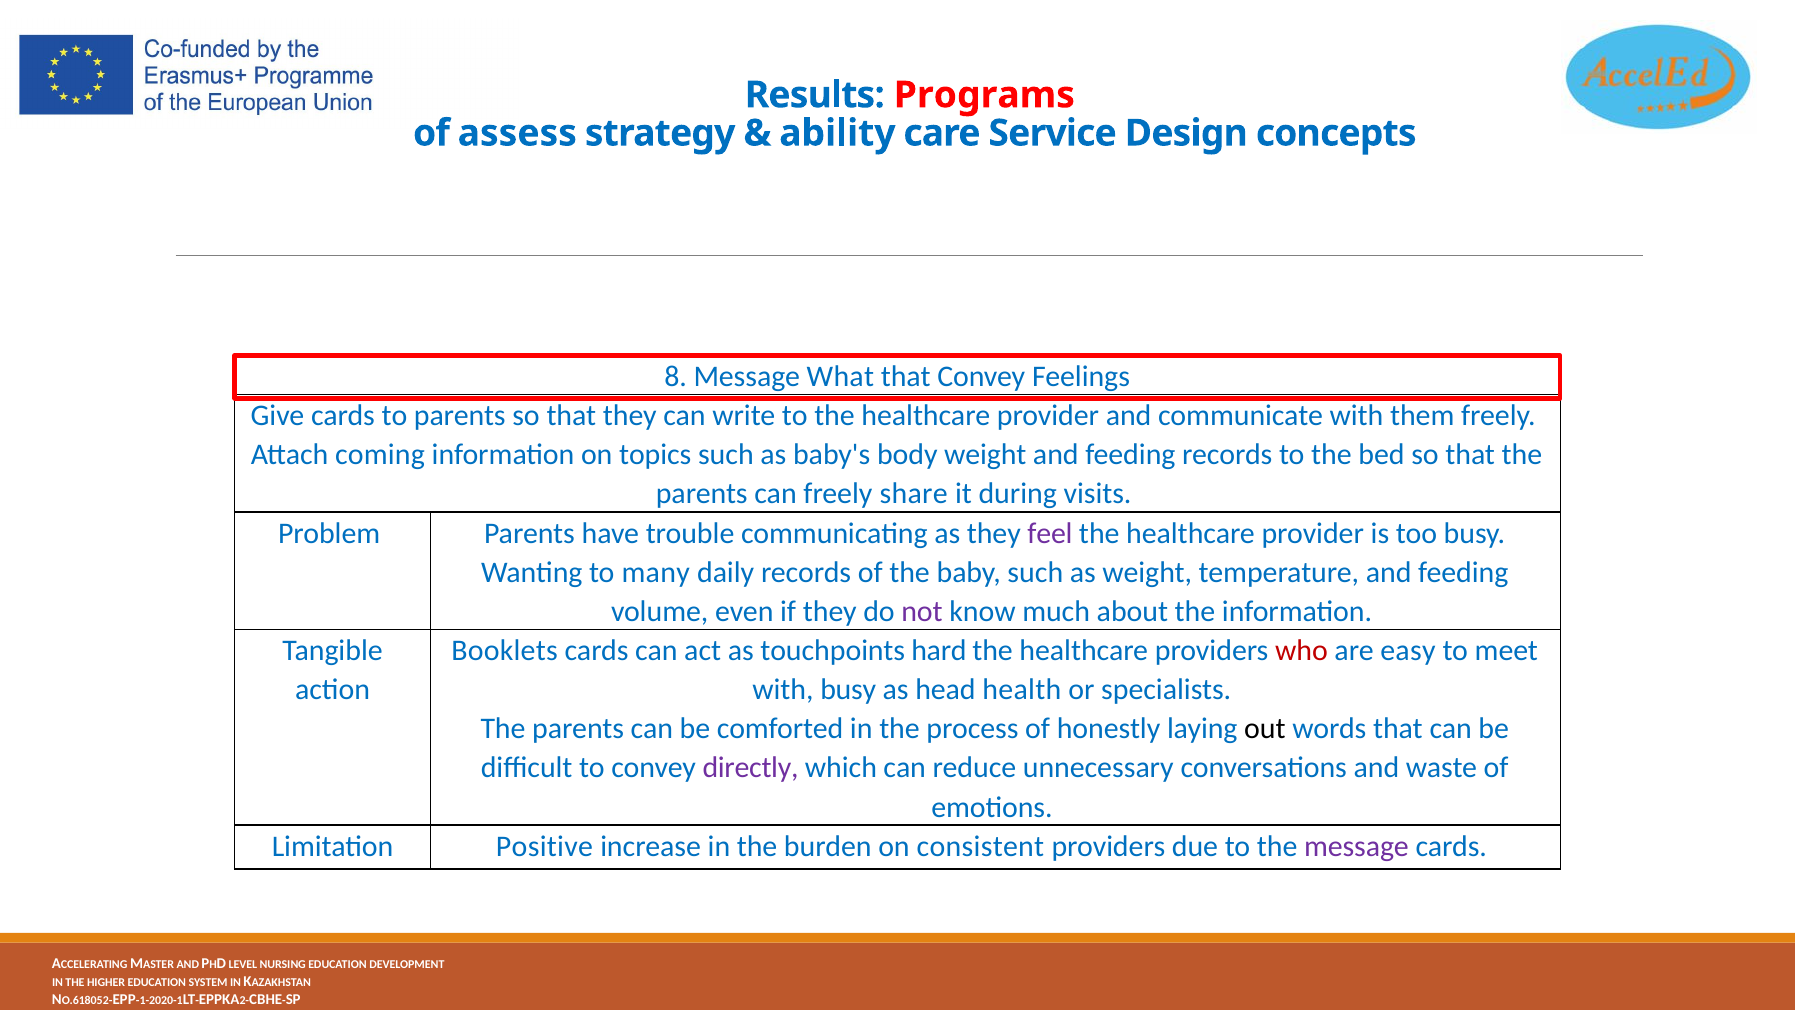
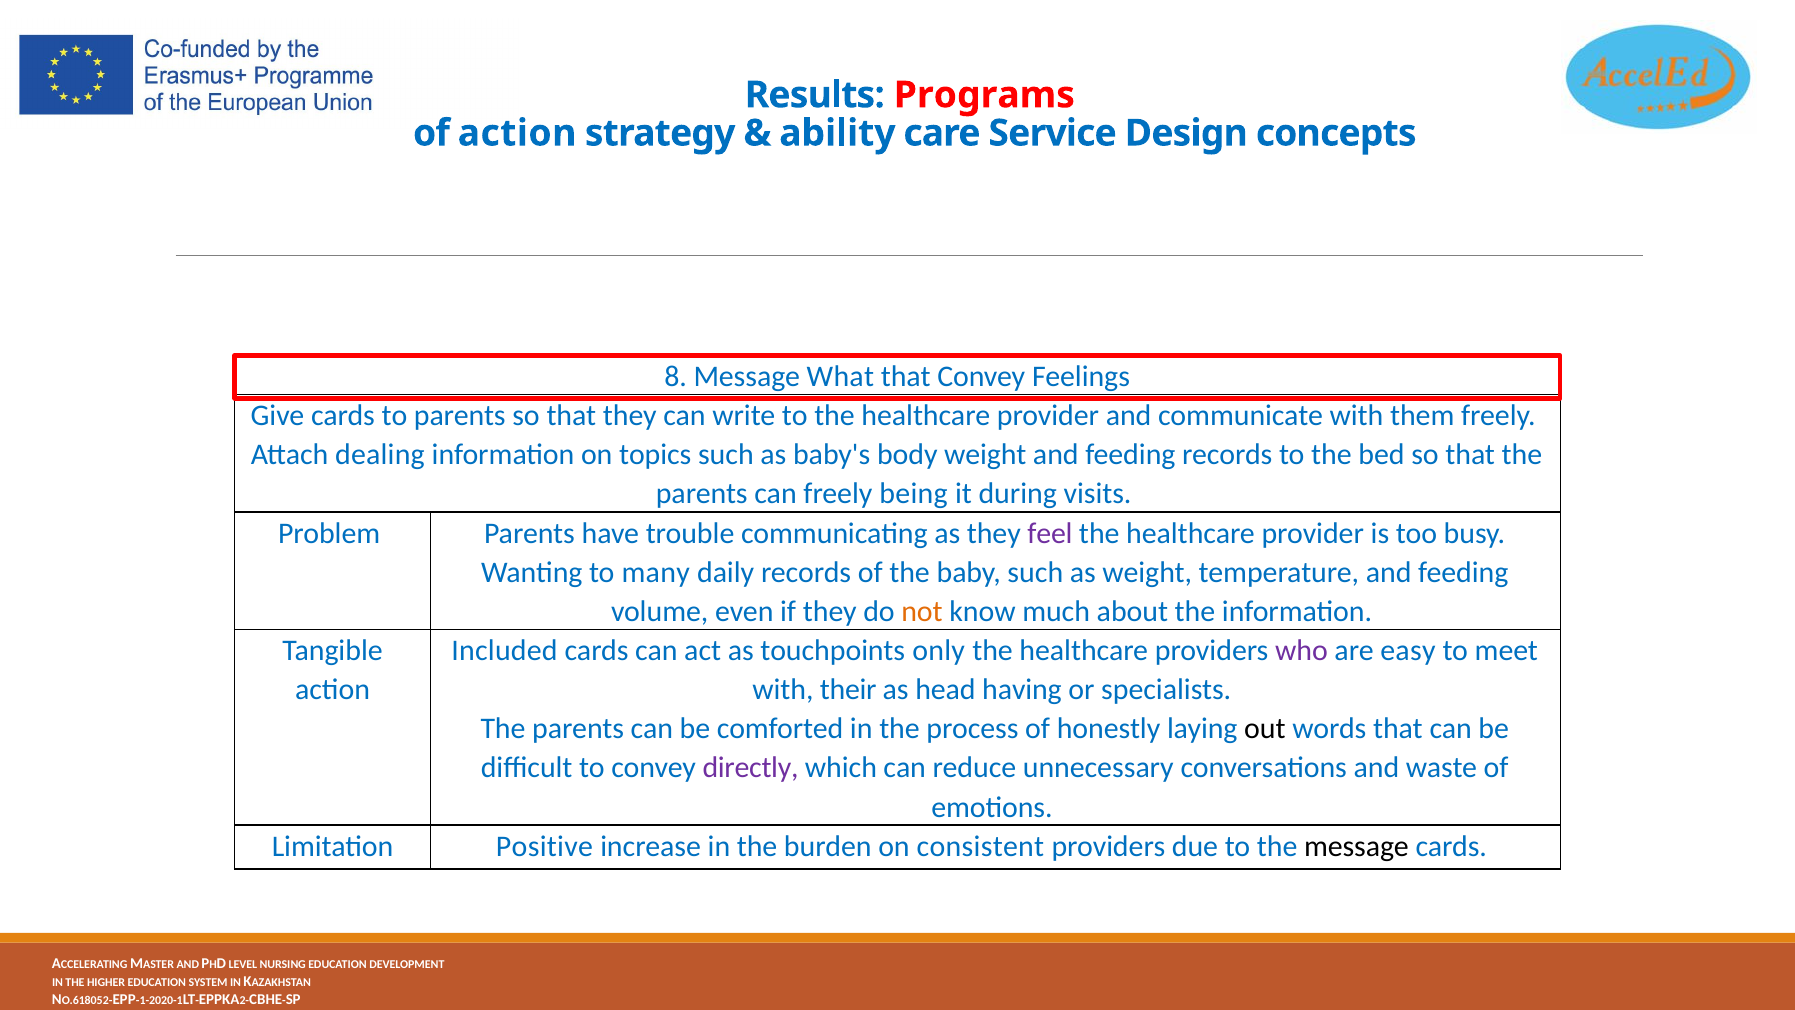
of assess: assess -> action (517, 133)
coming: coming -> dealing (380, 455)
share: share -> being (914, 494)
not colour: purple -> orange (922, 611)
Booklets: Booklets -> Included (505, 651)
hard: hard -> only (939, 651)
who colour: red -> purple (1301, 651)
with busy: busy -> their (848, 690)
health: health -> having (1022, 690)
message colour: purple -> black (1356, 846)
